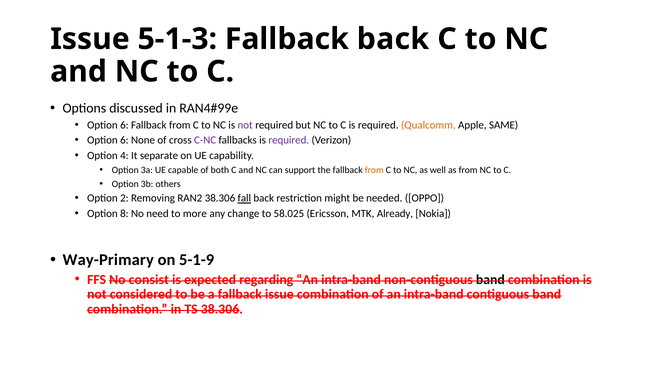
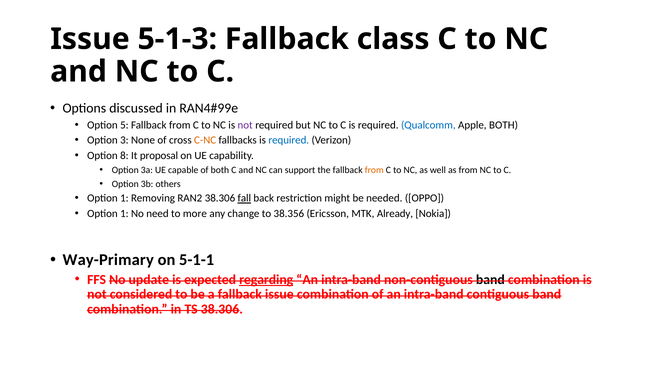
Fallback back: back -> class (393, 39)
6: 6 -> 5 (124, 125)
Qualcomm colour: orange -> blue (428, 125)
Apple SAME: SAME -> BOTH (504, 125)
6: 6 -> 3 (124, 140)
C-NC colour: purple -> orange (205, 140)
required colour: purple -> blue (289, 140)
4: 4 -> 8 (124, 156)
separate: separate -> proposal (159, 156)
2: 2 -> 1 (124, 198)
8: 8 -> 1 (124, 214)
58.025: 58.025 -> 38.356 (289, 214)
5-1-9: 5-1-9 -> 5-1-1 (197, 260)
consist: consist -> update (149, 280)
regarding underline: none -> present (266, 280)
